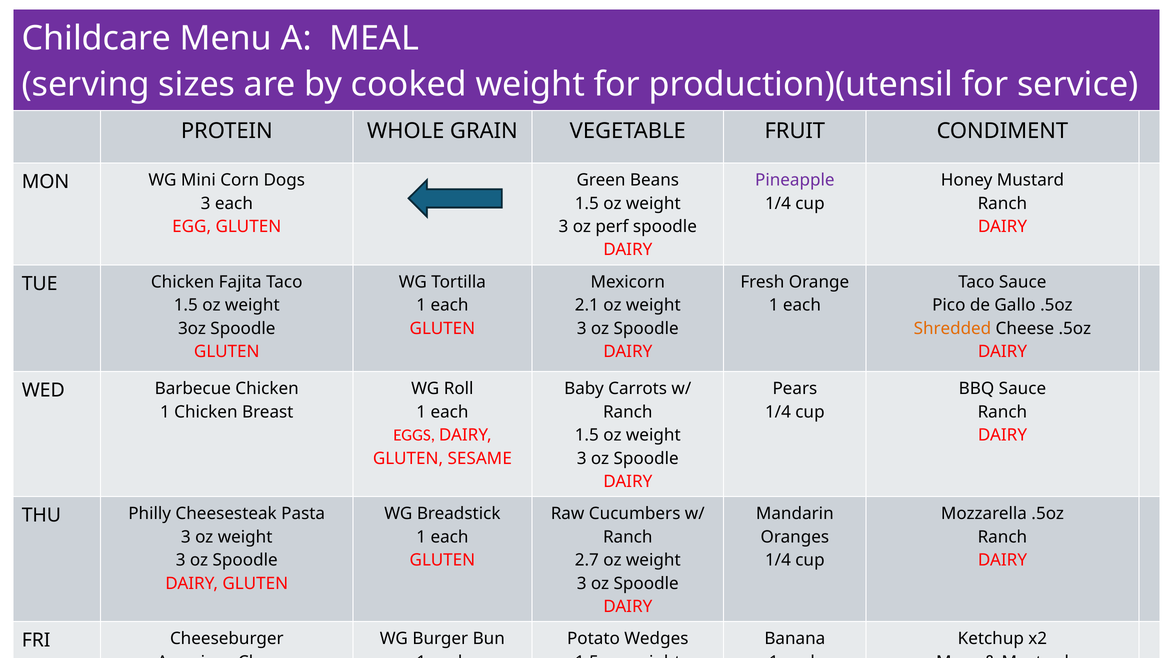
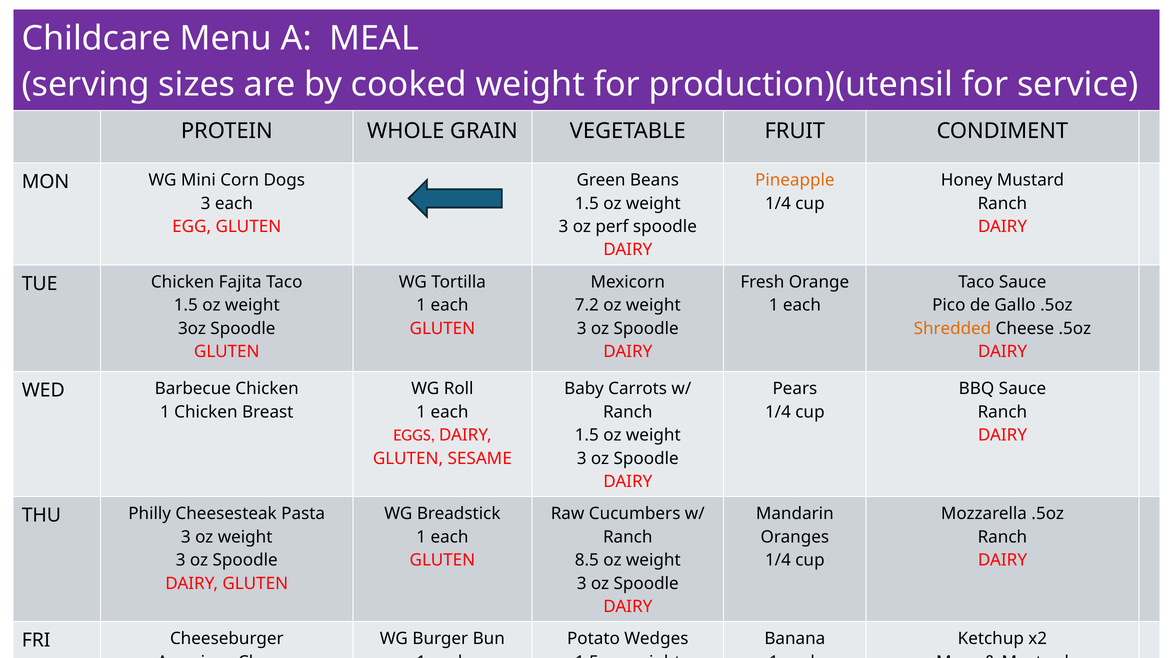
Pineapple colour: purple -> orange (795, 180)
2.1: 2.1 -> 7.2 (587, 305)
2.7: 2.7 -> 8.5 (587, 560)
